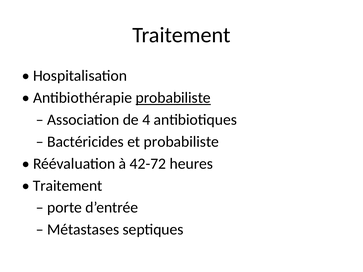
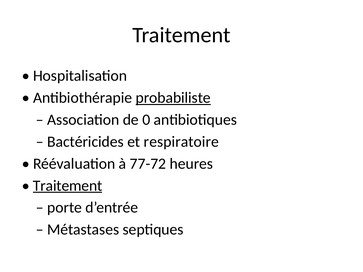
4: 4 -> 0 (146, 120)
et probabiliste: probabiliste -> respiratoire (181, 142)
42-72: 42-72 -> 77-72 (148, 164)
Traitement underline: none -> present (68, 186)
